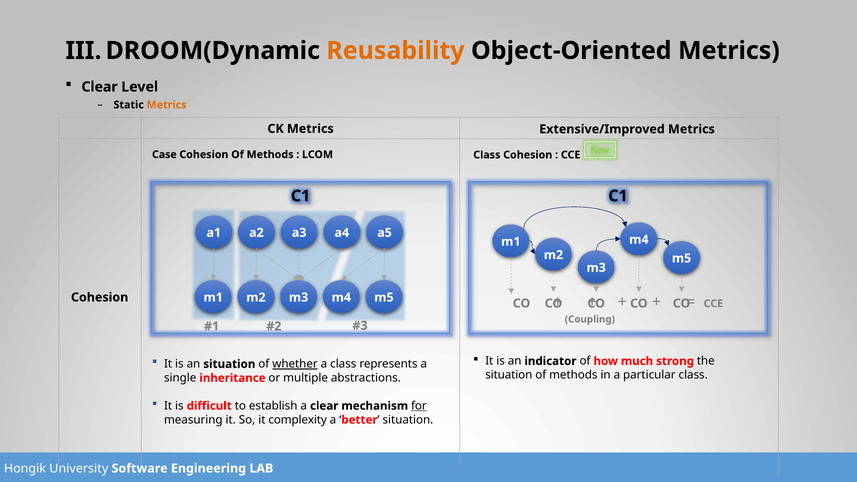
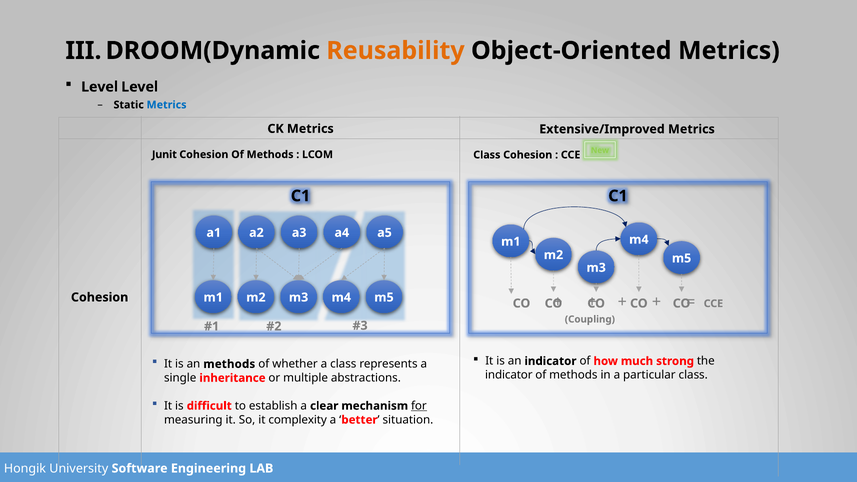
Clear: Clear -> Level (100, 87)
Metrics colour: orange -> blue (167, 105)
Case: Case -> Junit (164, 155)
an situation: situation -> methods (229, 364)
whether underline: present -> none (295, 364)
situation: situation -> indicator (509, 375)
